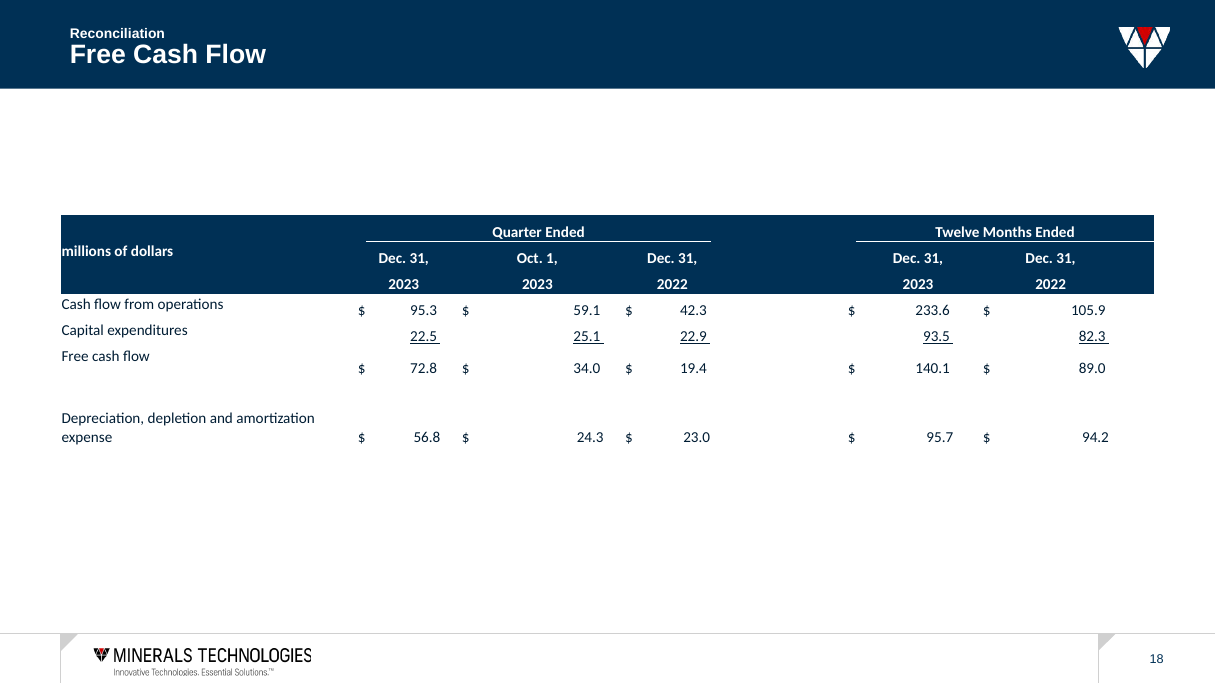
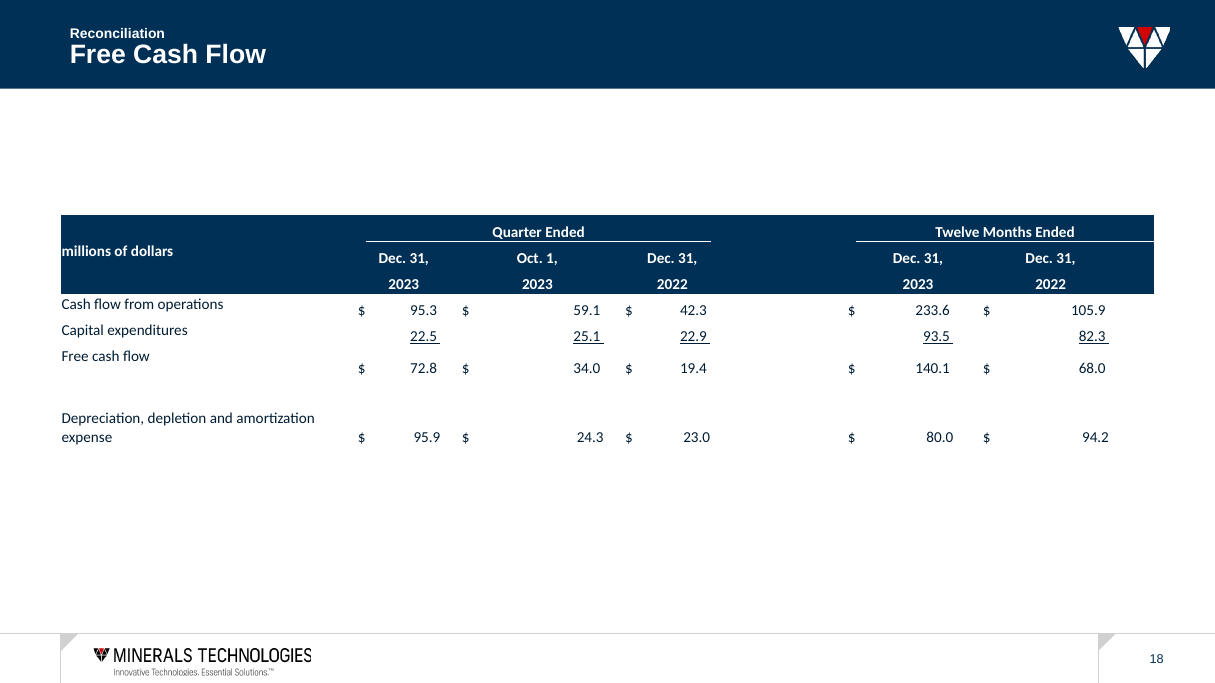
89.0: 89.0 -> 68.0 (1092, 368)
56.8: 56.8 -> 95.9 (427, 437)
95.7: 95.7 -> 80.0 (940, 437)
